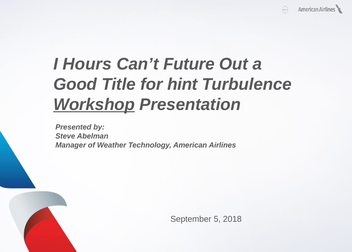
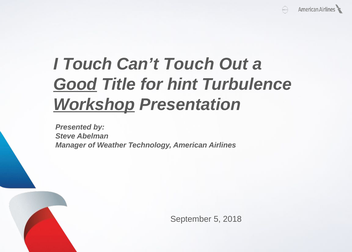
I Hours: Hours -> Touch (87, 64)
Can’t Future: Future -> Touch (189, 64)
Good underline: none -> present (75, 84)
